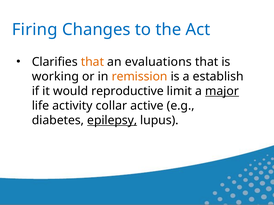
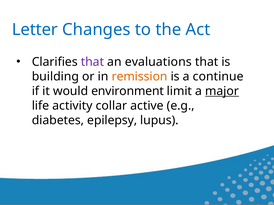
Firing: Firing -> Letter (35, 30)
that colour: orange -> purple (92, 62)
working: working -> building (55, 77)
establish: establish -> continue (218, 77)
reproductive: reproductive -> environment (128, 91)
epilepsy underline: present -> none (112, 121)
